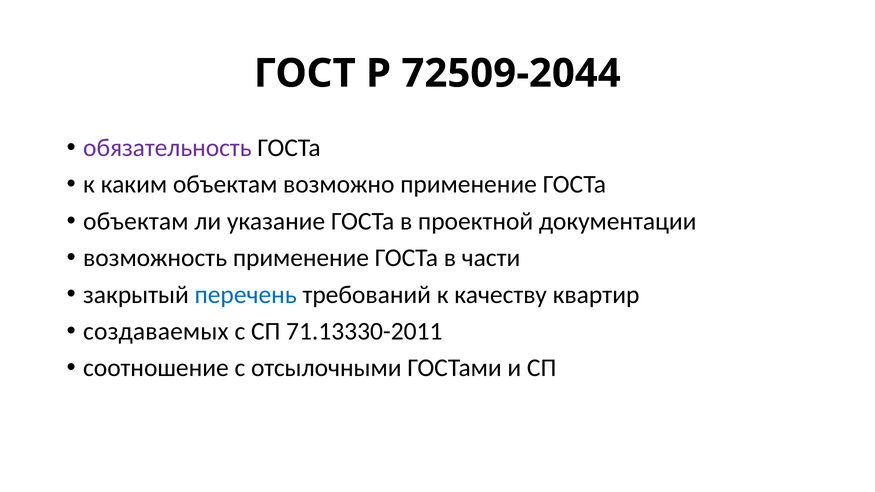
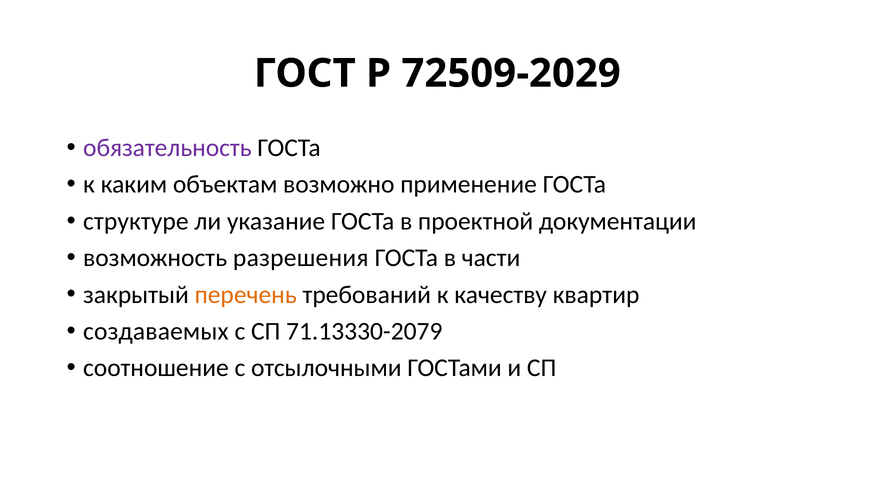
72509-2044: 72509-2044 -> 72509-2029 (511, 74)
объектам: объектам -> структуре (136, 221)
возможность применение: применение -> разрешения (301, 258)
перечень colour: blue -> orange (246, 295)
71.13330-2011: 71.13330-2011 -> 71.13330-2079 (364, 331)
